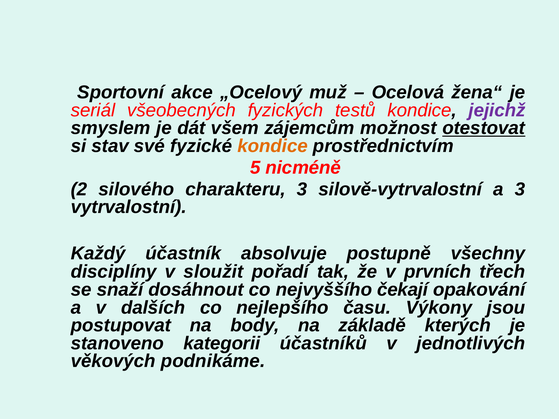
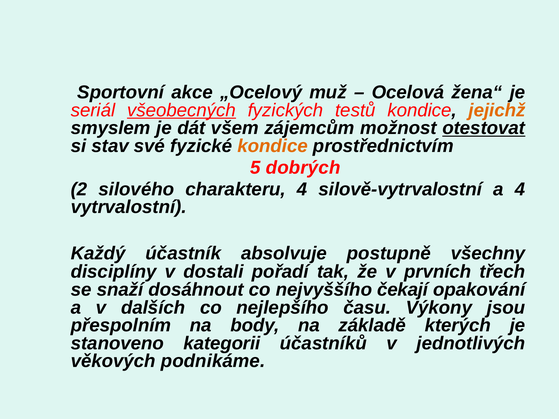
všeobecných underline: none -> present (181, 110)
jejichž colour: purple -> orange (497, 110)
nicméně: nicméně -> dobrých (303, 168)
charakteru 3: 3 -> 4 (302, 189)
a 3: 3 -> 4 (520, 189)
sloužit: sloužit -> dostali (214, 272)
postupovat: postupovat -> přespolním (121, 326)
